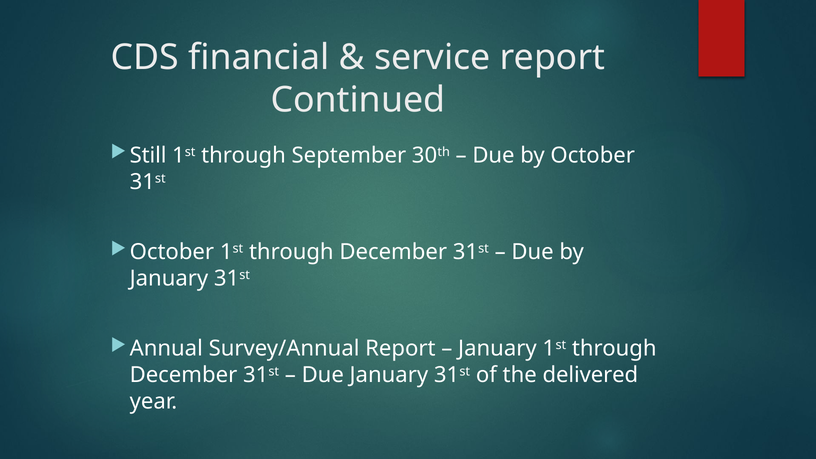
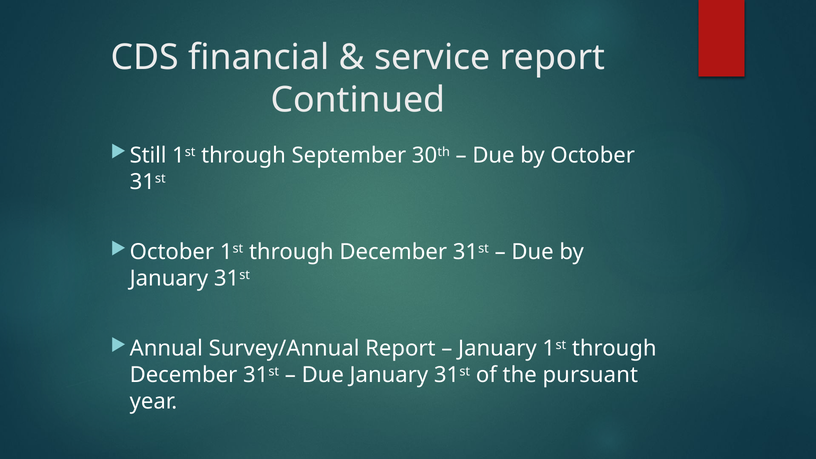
delivered: delivered -> pursuant (590, 375)
